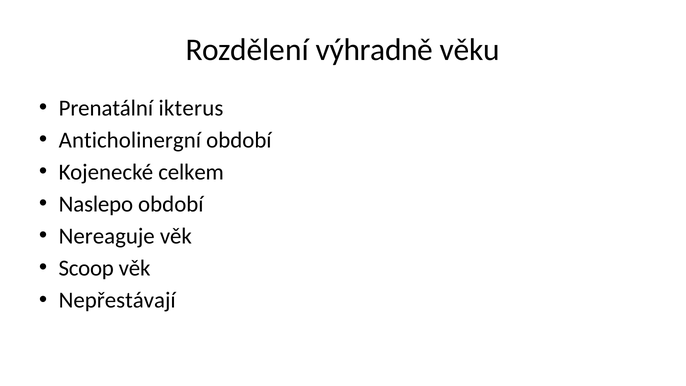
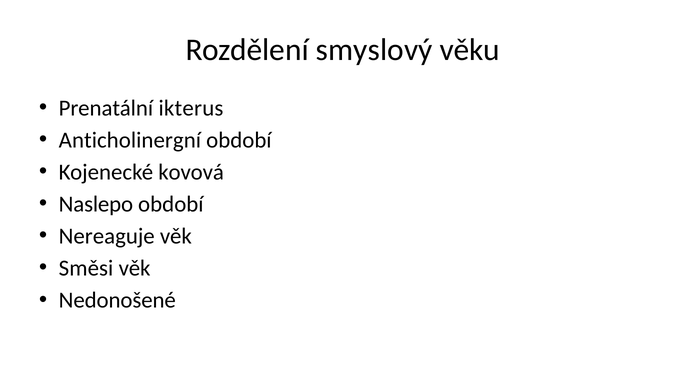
výhradně: výhradně -> smyslový (374, 50)
celkem: celkem -> kovová (191, 172)
Scoop: Scoop -> Směsi (86, 268)
Nepřestávají: Nepřestávají -> Nedonošené (117, 300)
